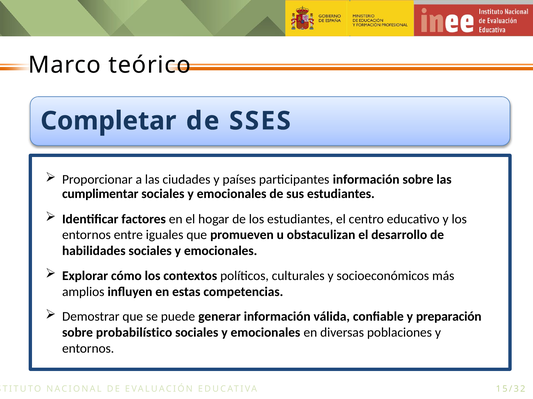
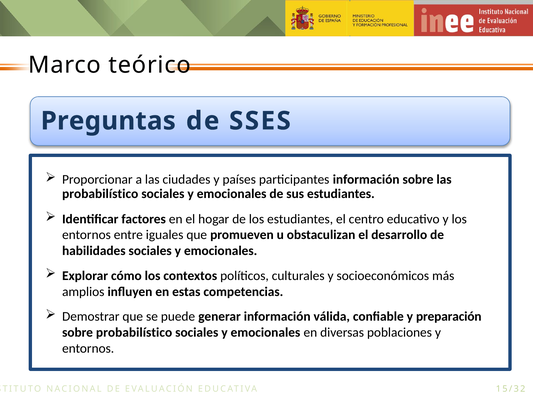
Completar: Completar -> Preguntas (108, 121)
cumplimentar: cumplimentar -> probabilístico (100, 194)
